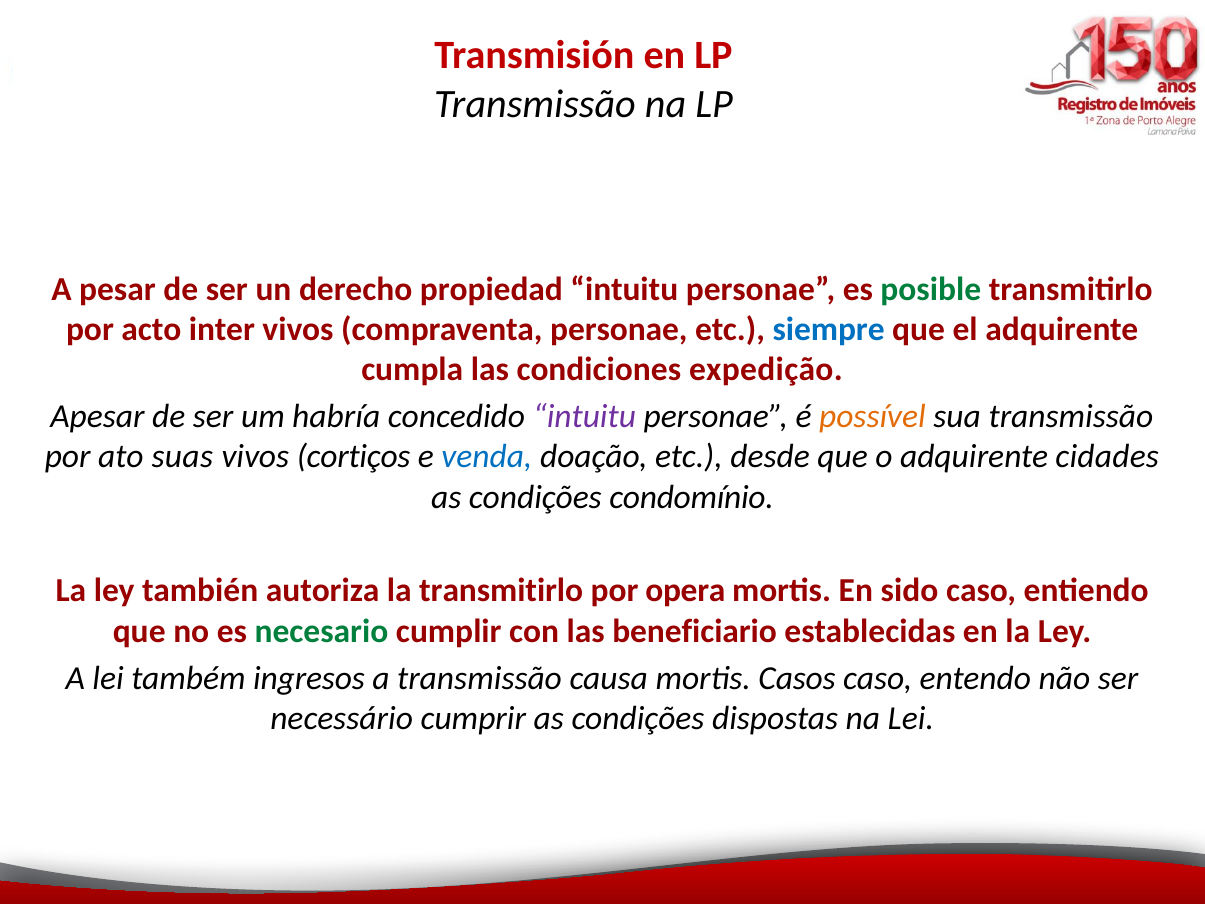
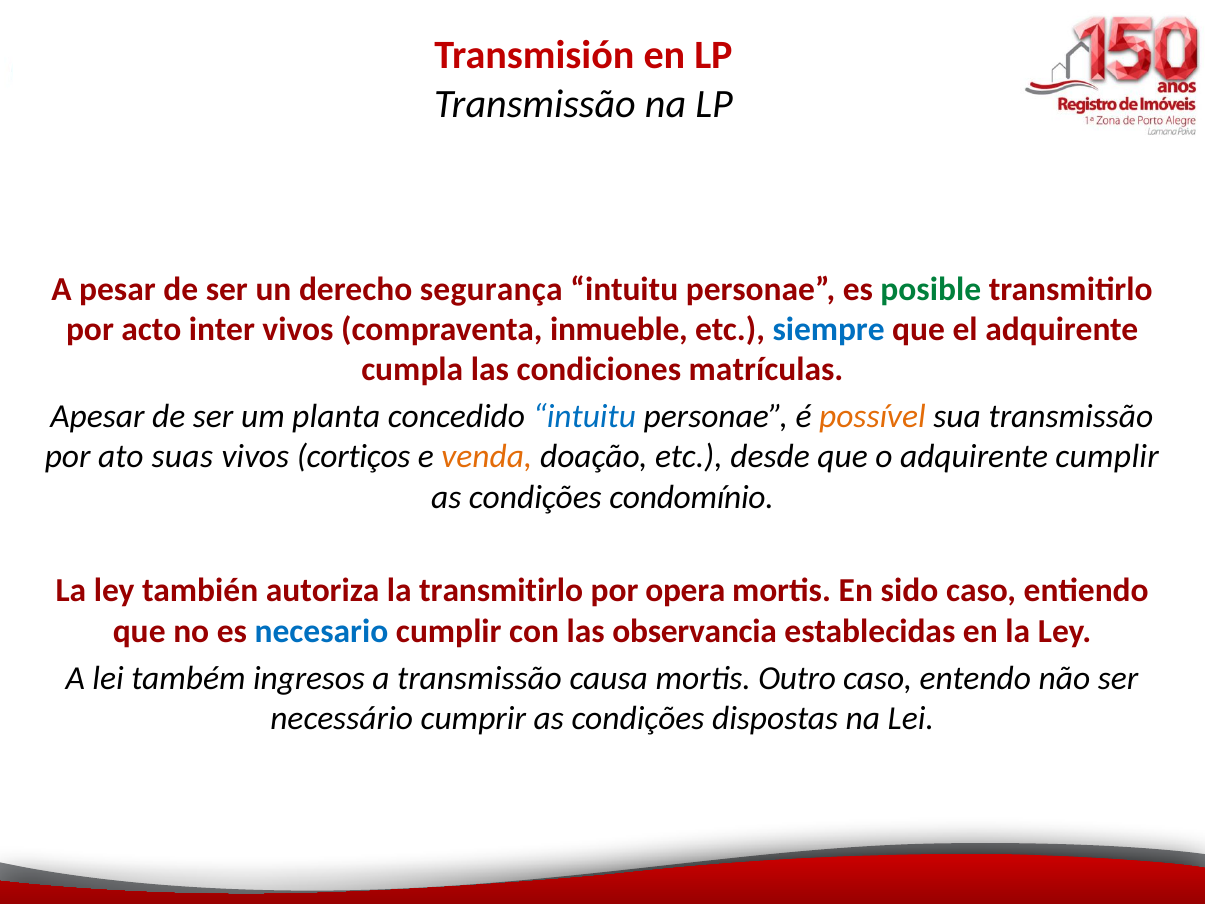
propiedad: propiedad -> segurança (491, 289)
compraventa personae: personae -> inmueble (619, 330)
expedição: expedição -> matrículas (766, 370)
habría: habría -> planta (336, 417)
intuitu colour: purple -> blue (584, 417)
venda colour: blue -> orange (487, 457)
adquirente cidades: cidades -> cumplir (1107, 457)
necesario colour: green -> blue (321, 631)
beneficiario: beneficiario -> observancia (695, 631)
Casos: Casos -> Outro (797, 678)
